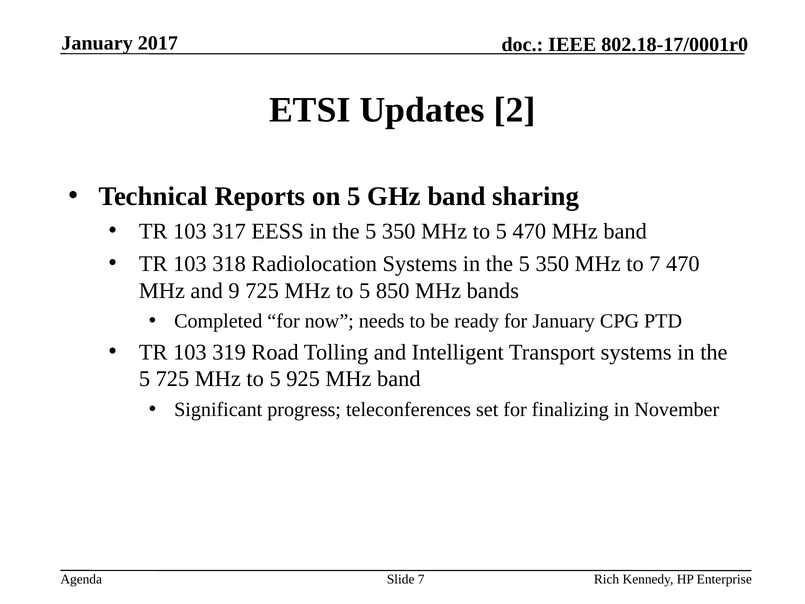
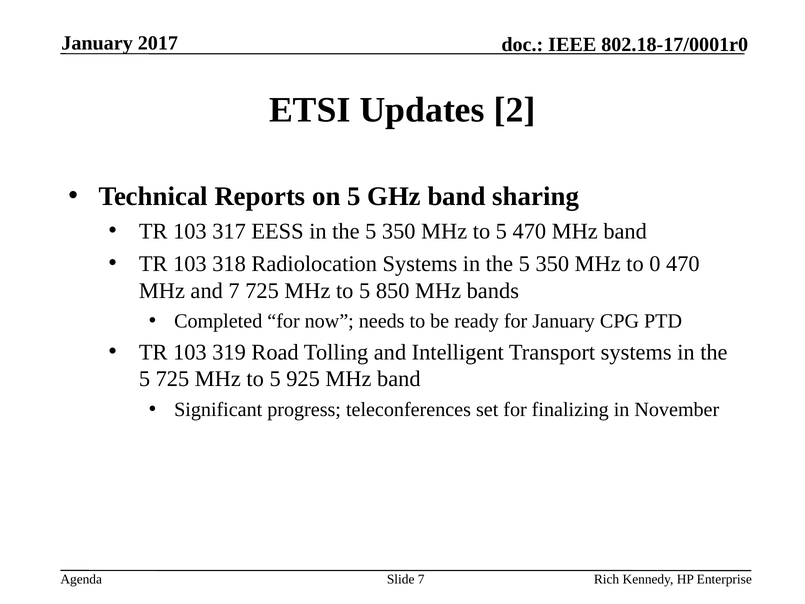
to 7: 7 -> 0 (655, 264)
and 9: 9 -> 7 (234, 290)
